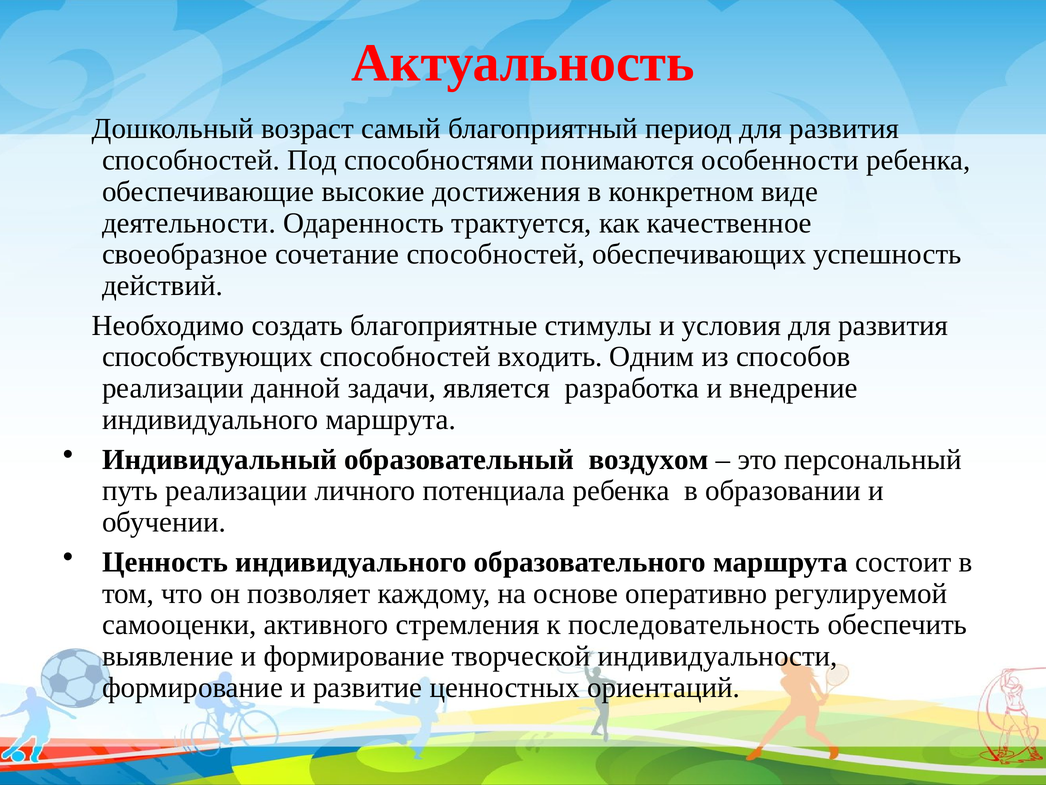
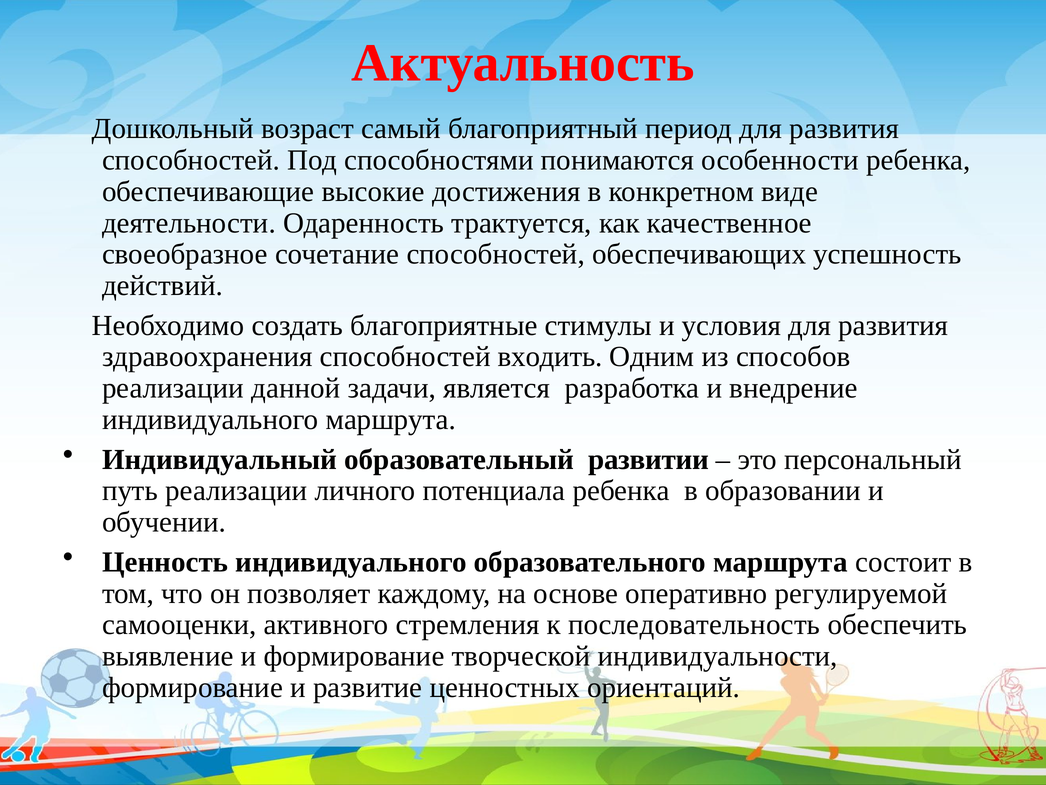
способствующих: способствующих -> здравоохранения (207, 357)
воздухом: воздухом -> развитии (649, 459)
